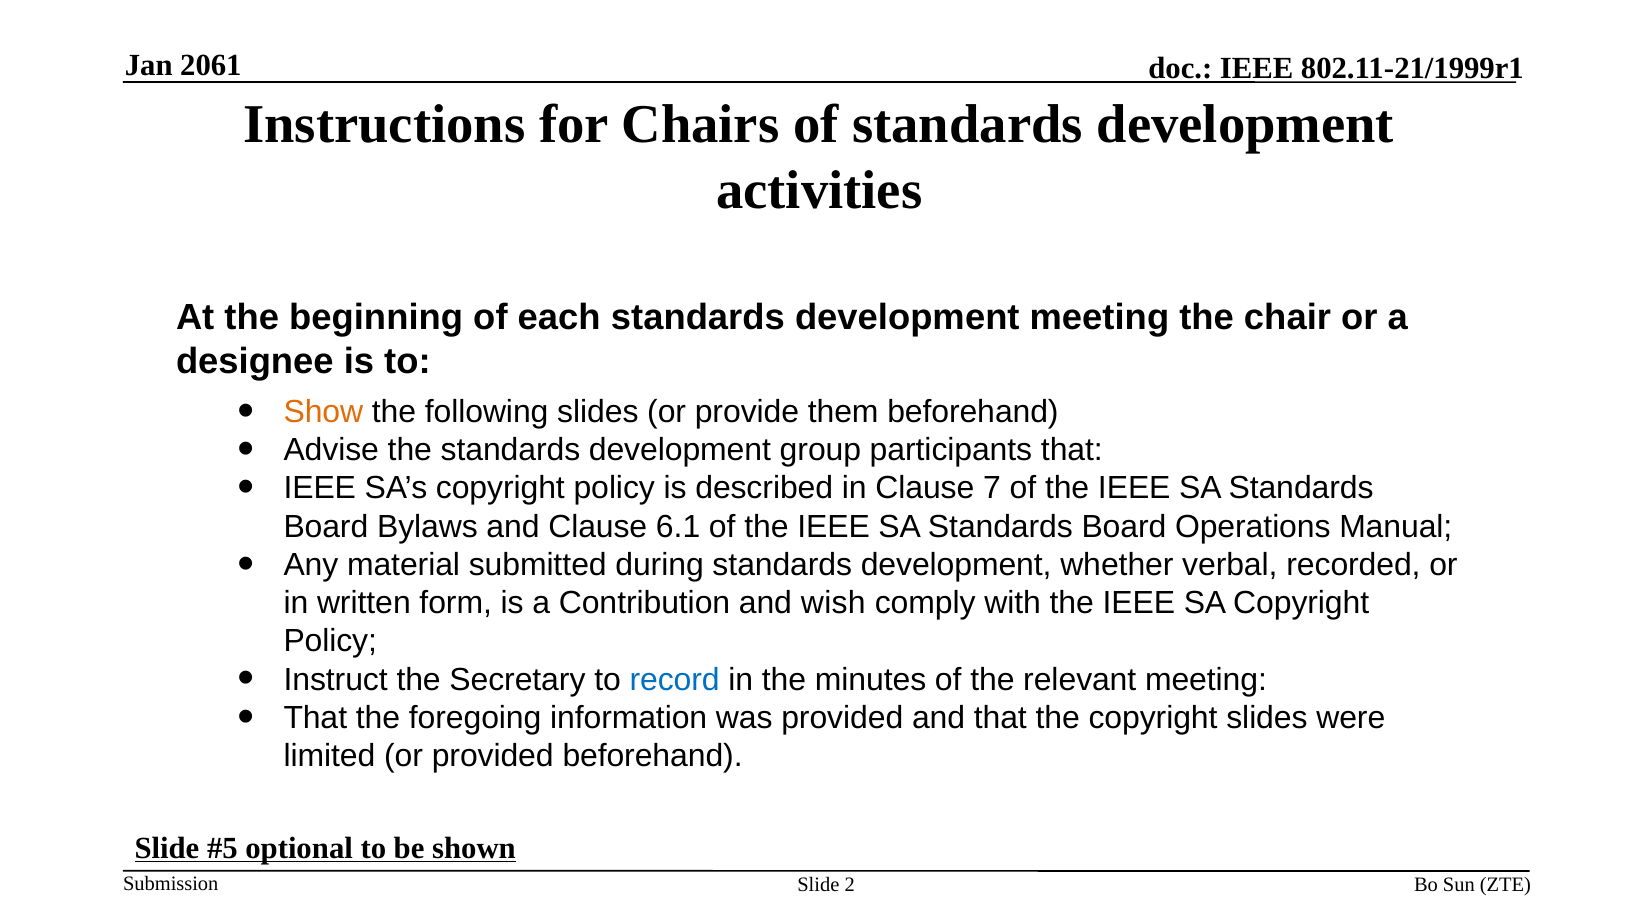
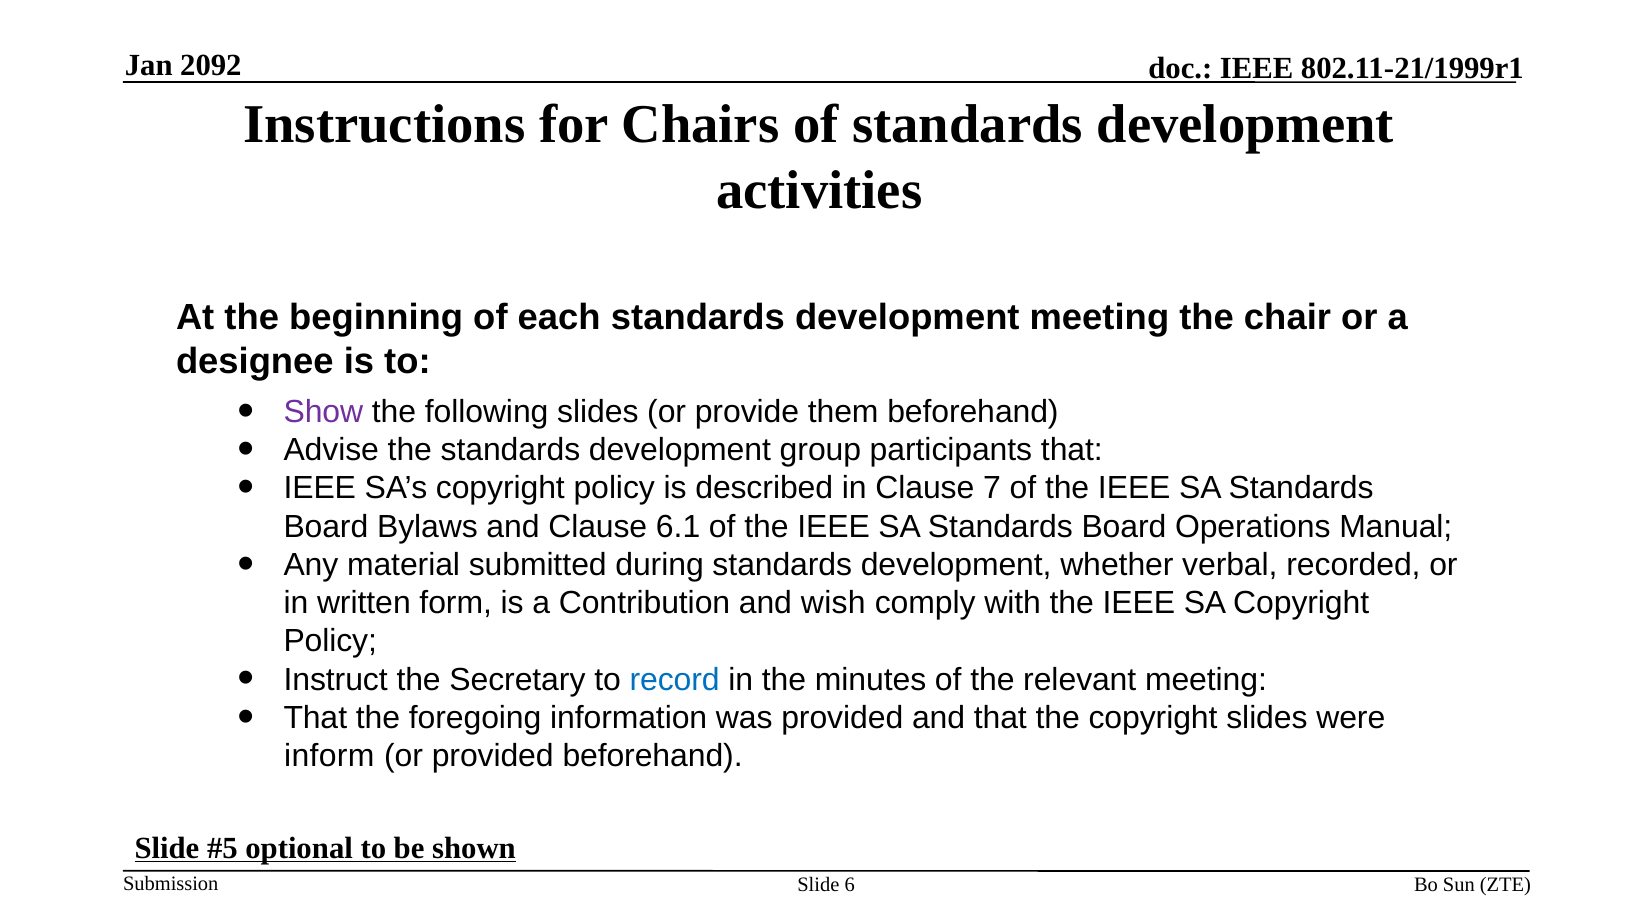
2061: 2061 -> 2092 (211, 65)
Show colour: orange -> purple (323, 412)
limited: limited -> inform (329, 756)
2: 2 -> 6 (850, 884)
